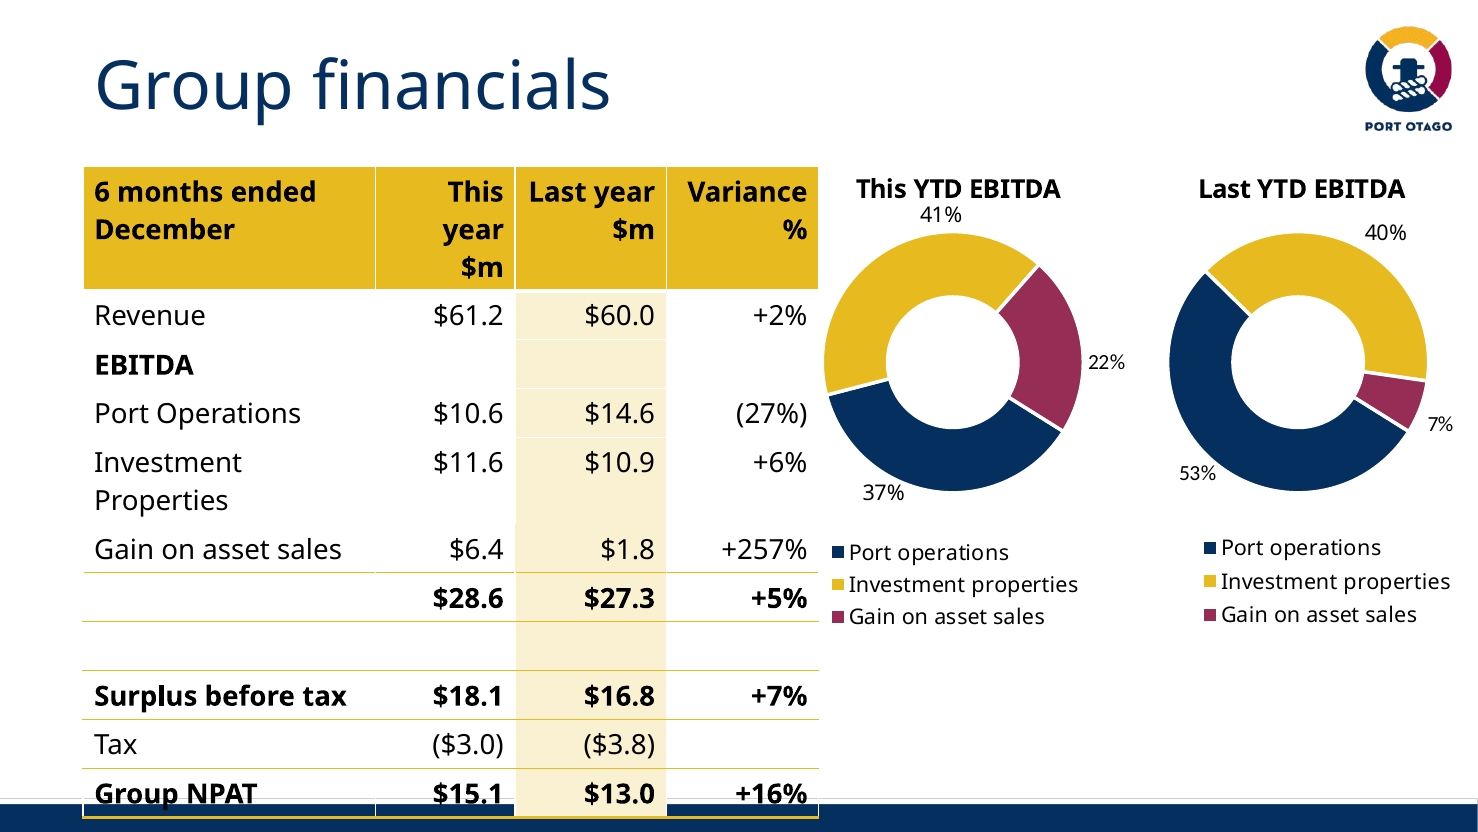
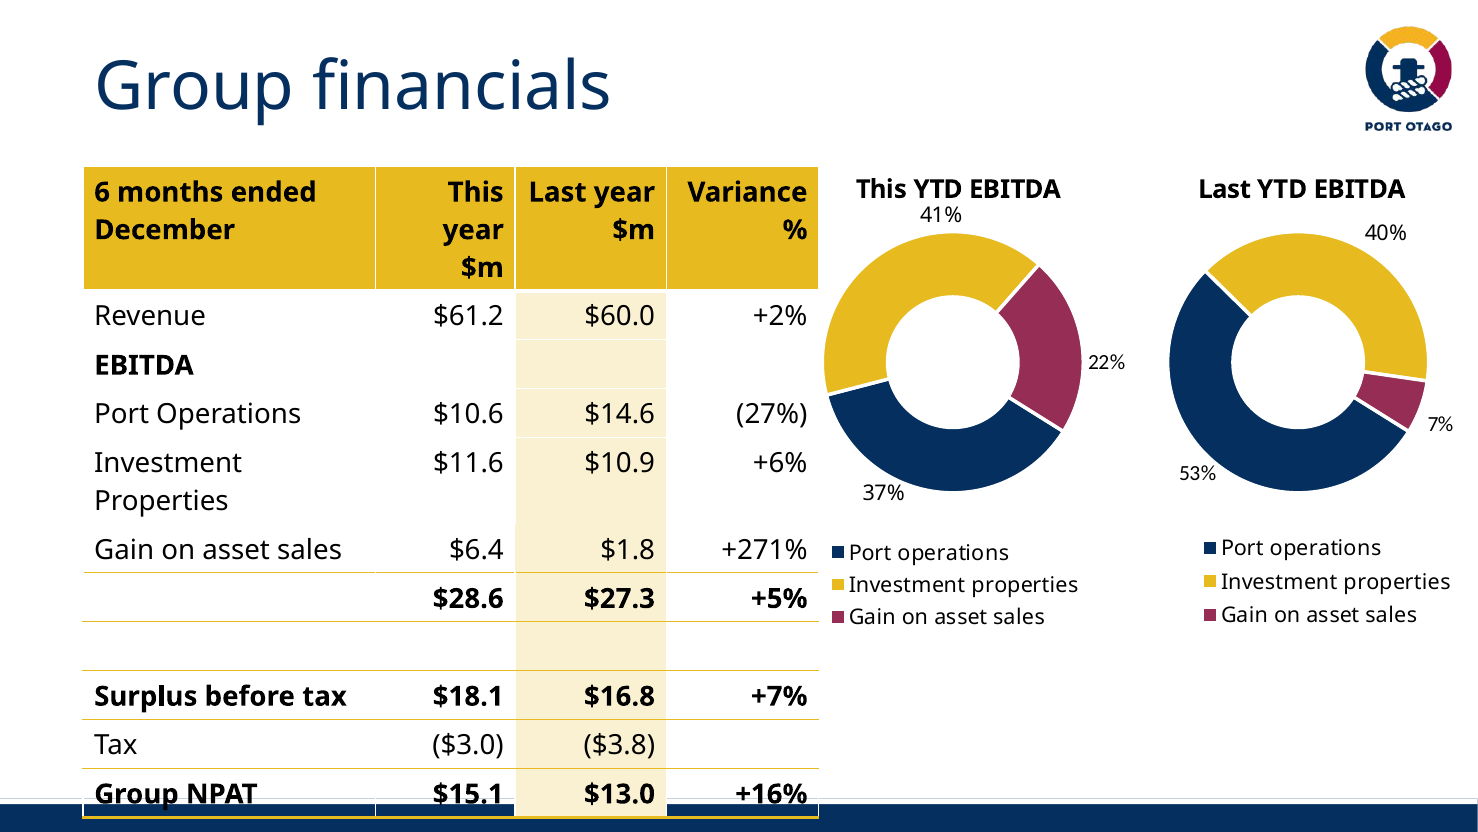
+257%: +257% -> +271% (764, 550)
